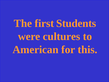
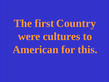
Students: Students -> Country (76, 23)
